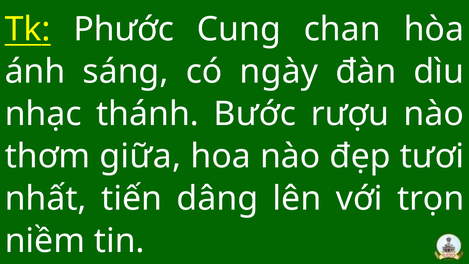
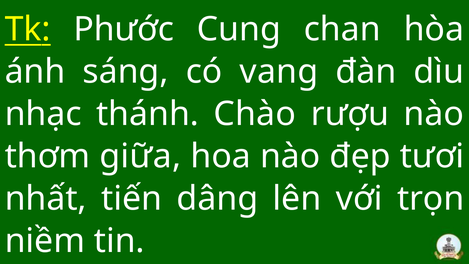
ngày: ngày -> vang (279, 72)
Bước: Bước -> Chào (255, 114)
